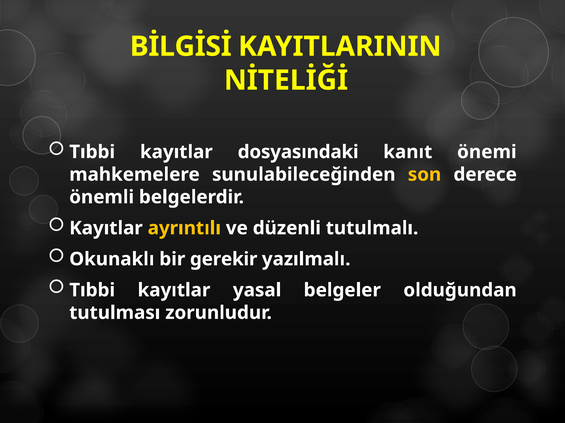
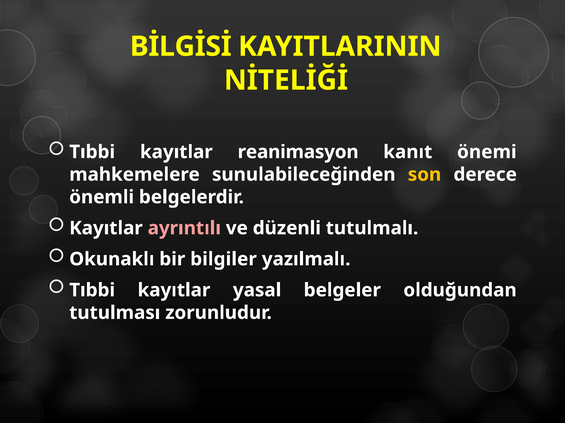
dosyasındaki: dosyasındaki -> reanimasyon (298, 152)
ayrıntılı colour: yellow -> pink (184, 229)
gerekir: gerekir -> bilgiler (224, 260)
